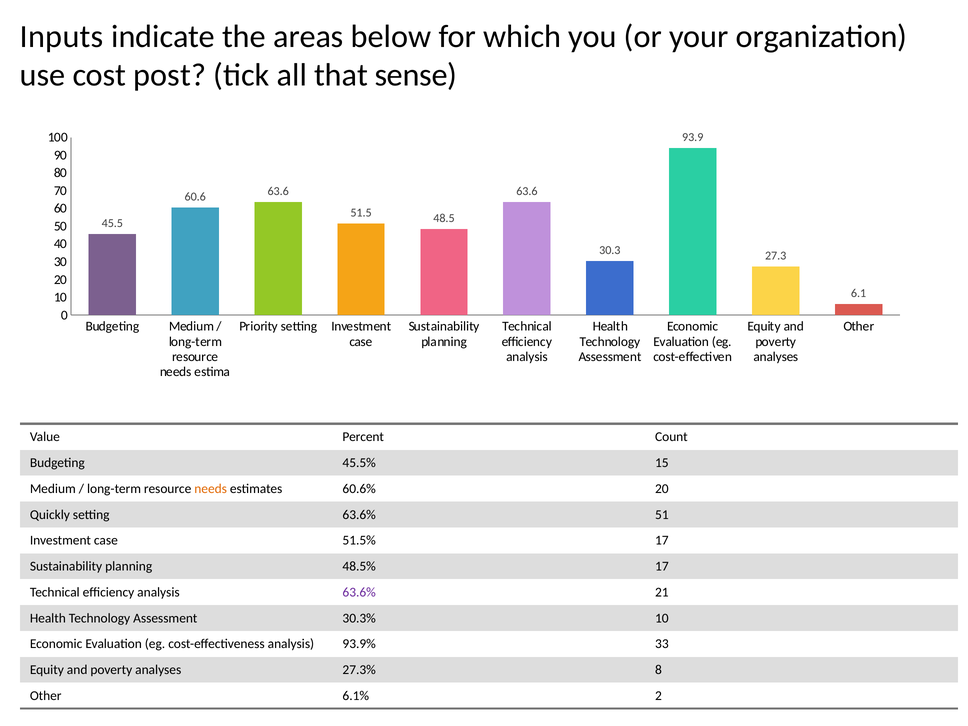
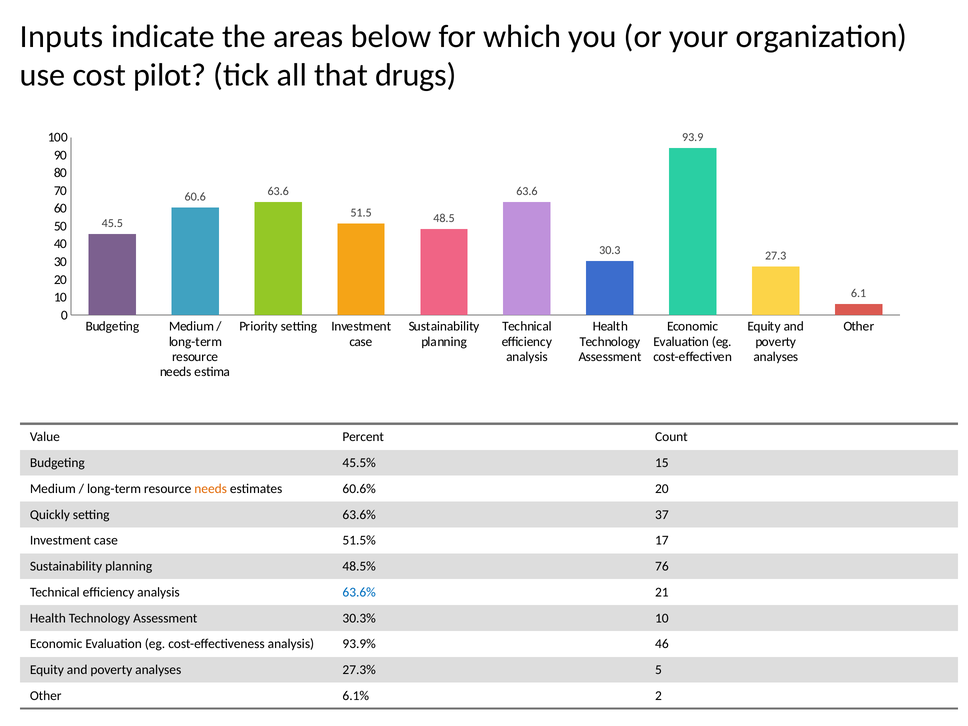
post: post -> pilot (170, 75)
sense: sense -> drugs (416, 75)
51: 51 -> 37 (662, 515)
48.5% 17: 17 -> 76 (662, 566)
63.6% colour: purple -> blue (359, 592)
33: 33 -> 46 (662, 644)
8: 8 -> 5 (658, 670)
